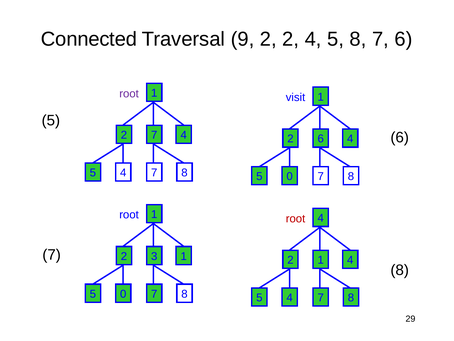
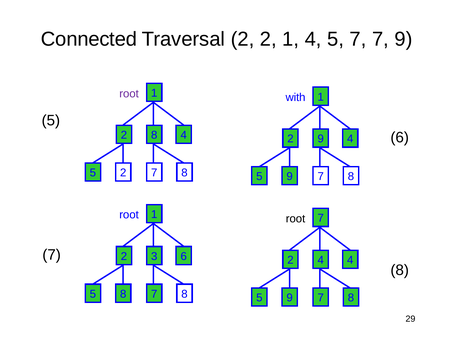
Traversal 9: 9 -> 2 (242, 39)
2 2: 2 -> 1 (291, 39)
5 8: 8 -> 7 (358, 39)
7 6: 6 -> 9 (403, 39)
visit: visit -> with (296, 97)
7: 7 -> 8 (154, 135)
2 6: 6 -> 9 (321, 139)
4: 4 -> 2 (123, 173)
0: 0 -> 9 (290, 176)
root 4: 4 -> 7 (321, 218)
root colour: red -> black (295, 218)
3 1: 1 -> 6 (184, 256)
2 1: 1 -> 4 (321, 260)
0: 0 -> 8 (123, 294)
4: 4 -> 9 (290, 297)
